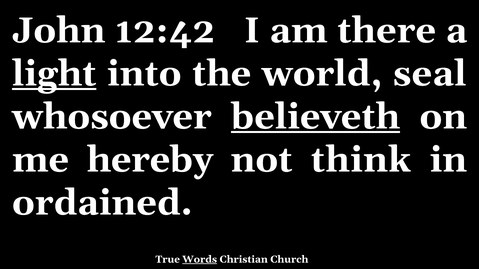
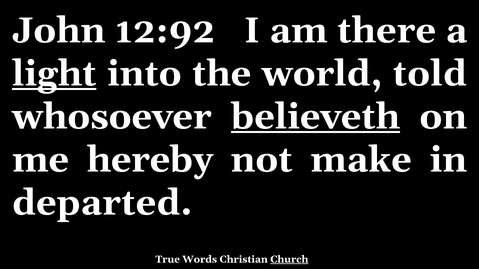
12:42: 12:42 -> 12:92 (165, 31)
seal: seal -> told (430, 74)
think: think -> make (361, 160)
ordained: ordained -> departed (102, 203)
Words underline: present -> none (200, 260)
Church underline: none -> present (289, 260)
